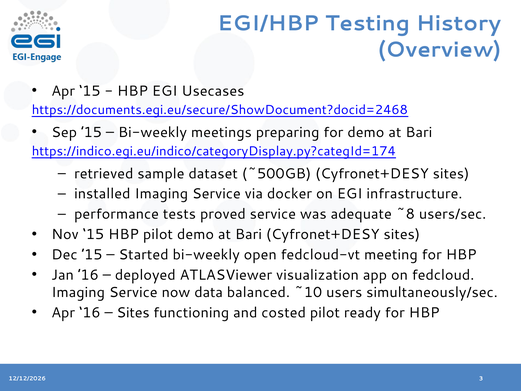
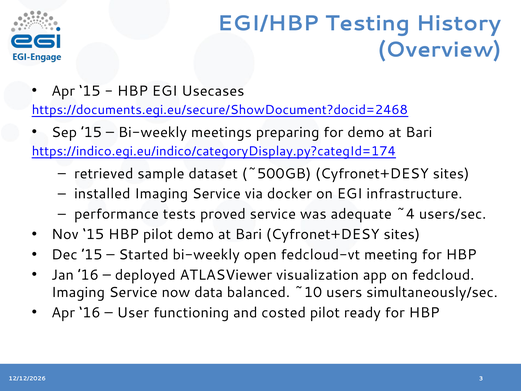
~8: ~8 -> ~4 (405, 214)
Sites: Sites -> User (133, 312)
